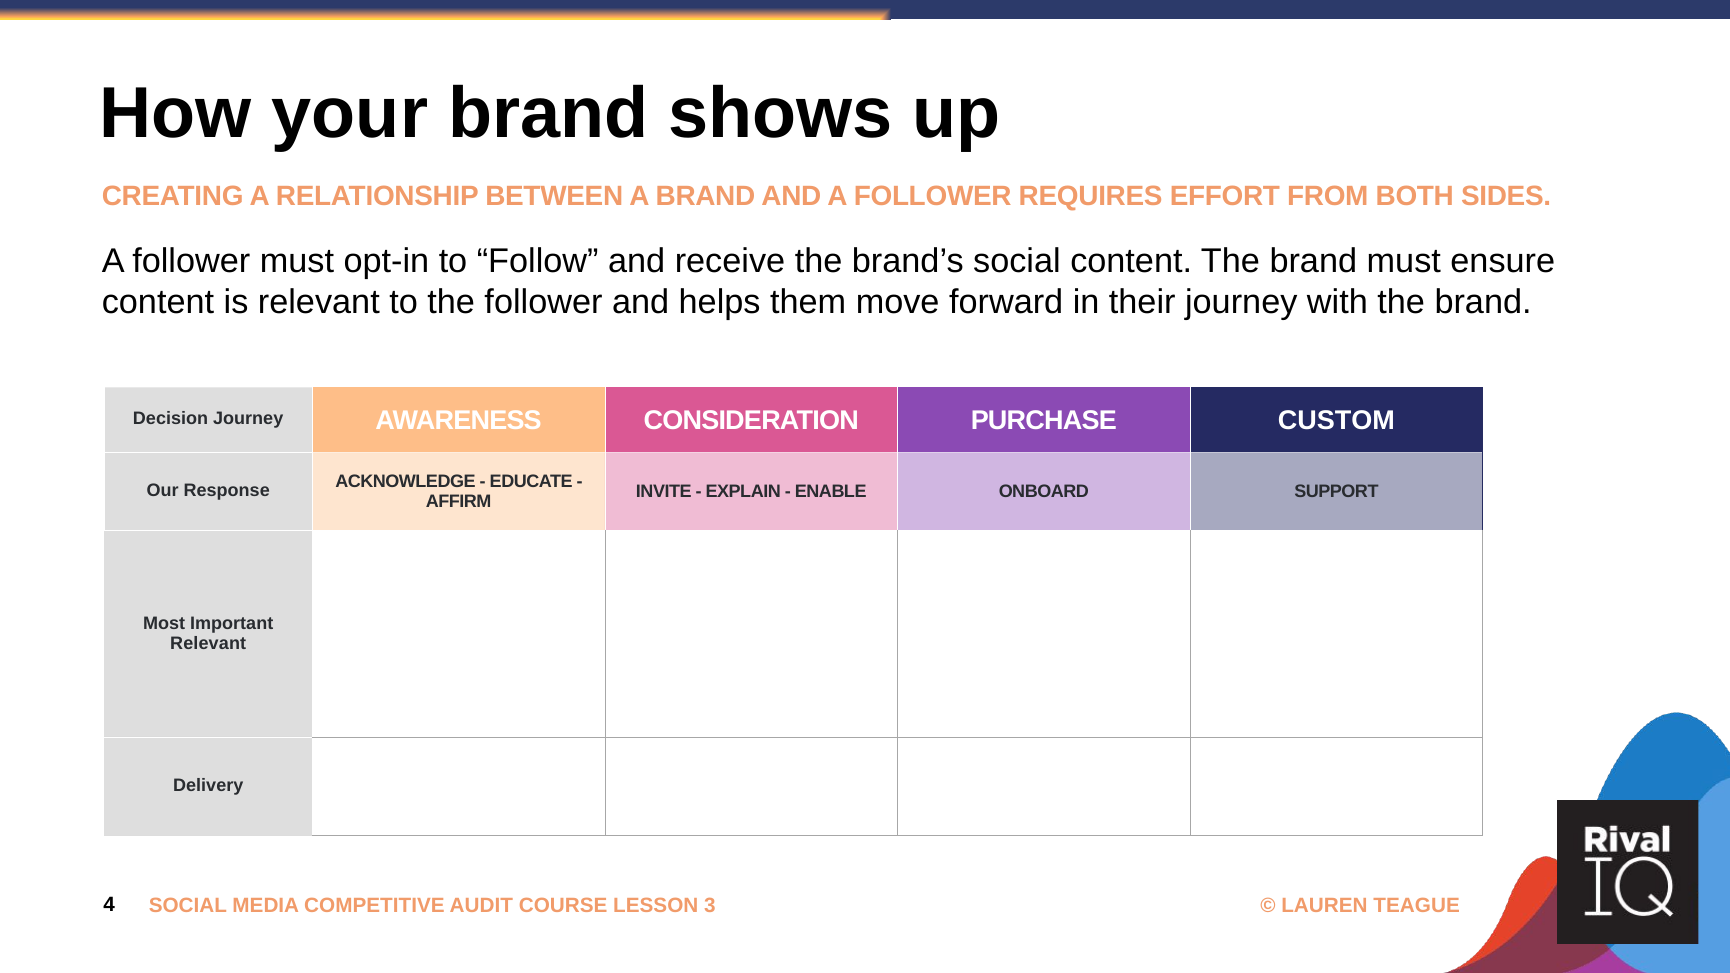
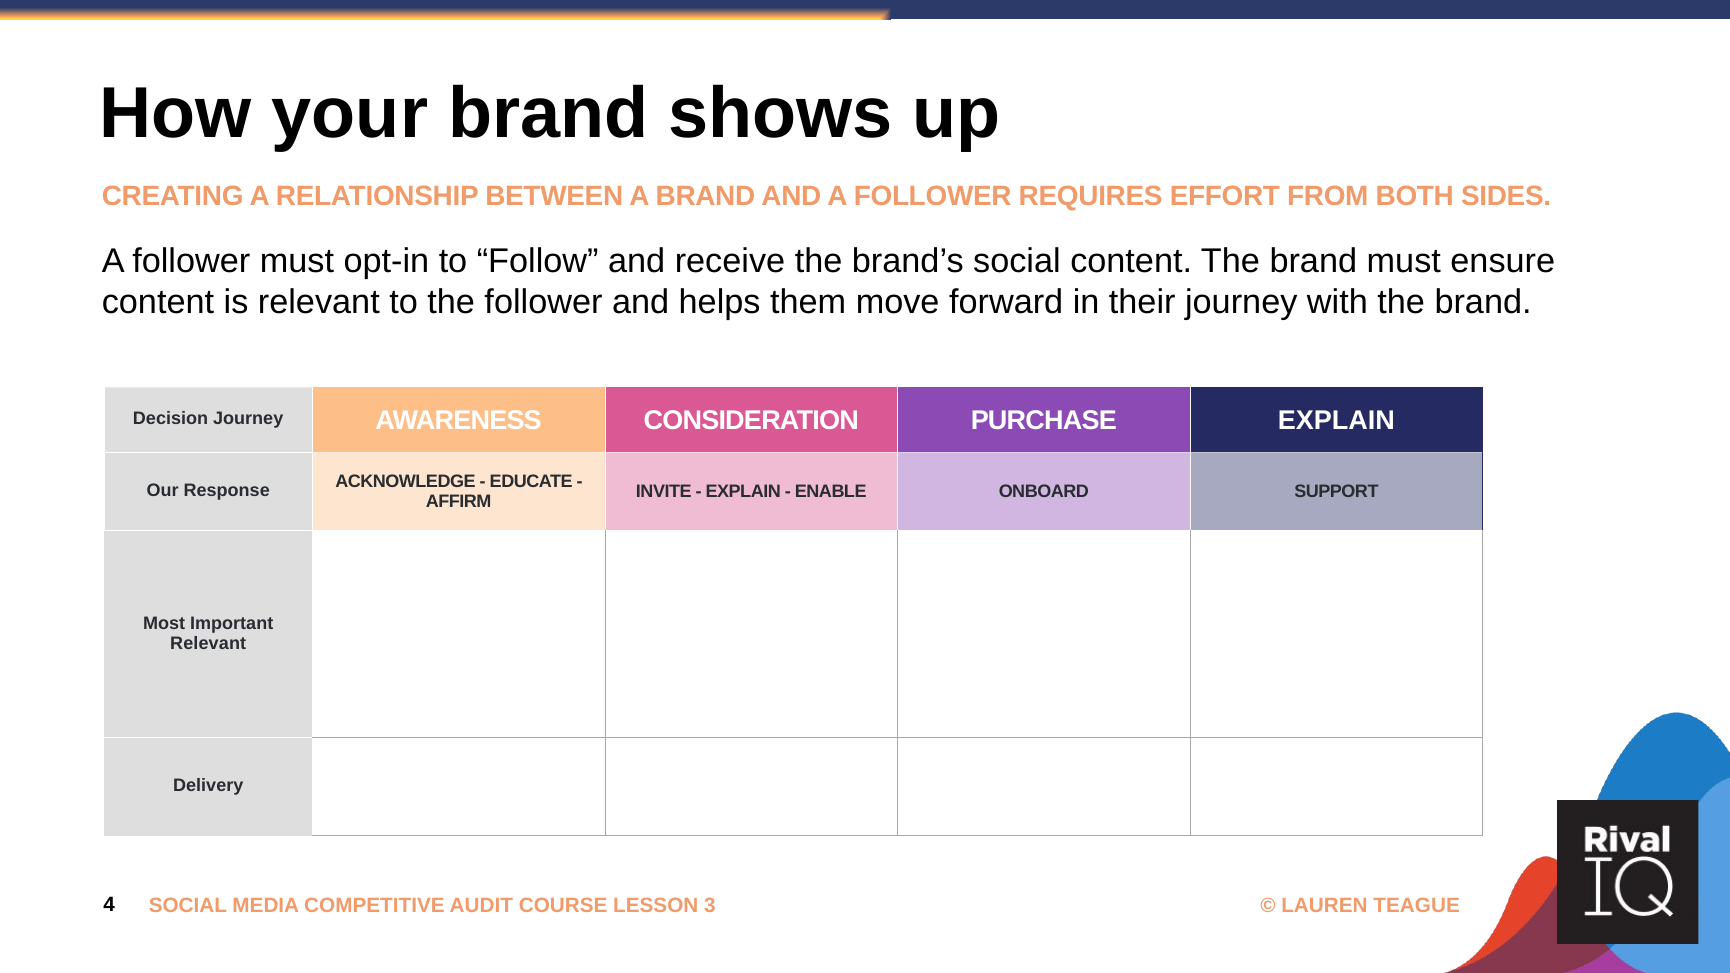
PURCHASE CUSTOM: CUSTOM -> EXPLAIN (1336, 420)
